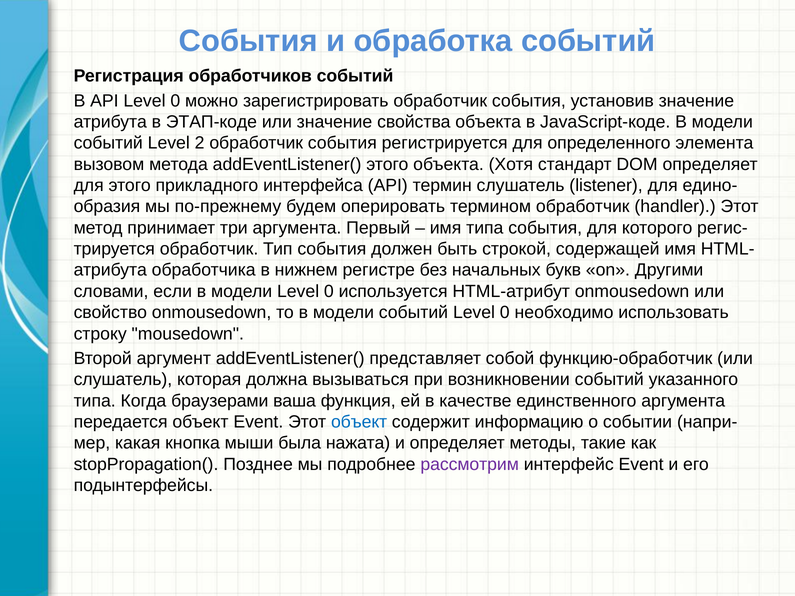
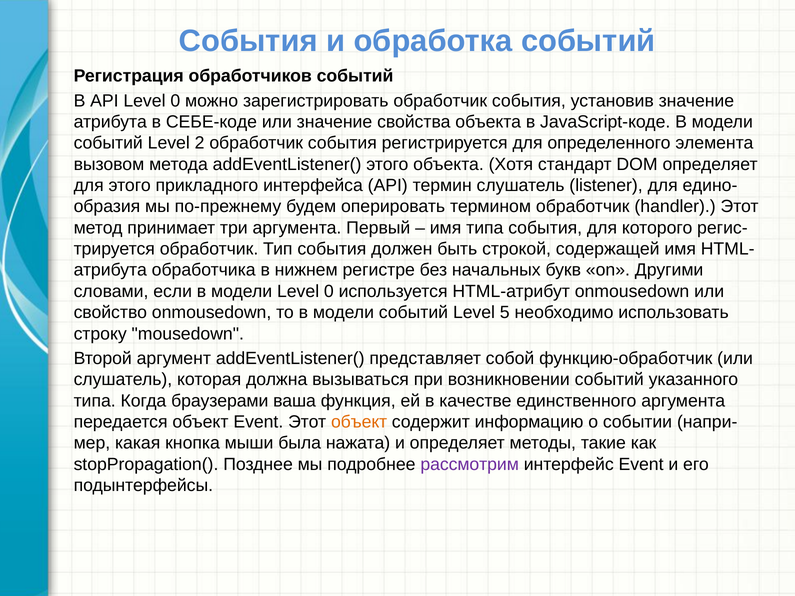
ЭТАП-коде: ЭТАП-коде -> СЕБЕ-коде (211, 122)
событий Level 0: 0 -> 5 (505, 313)
объект colour: blue -> orange (359, 422)
